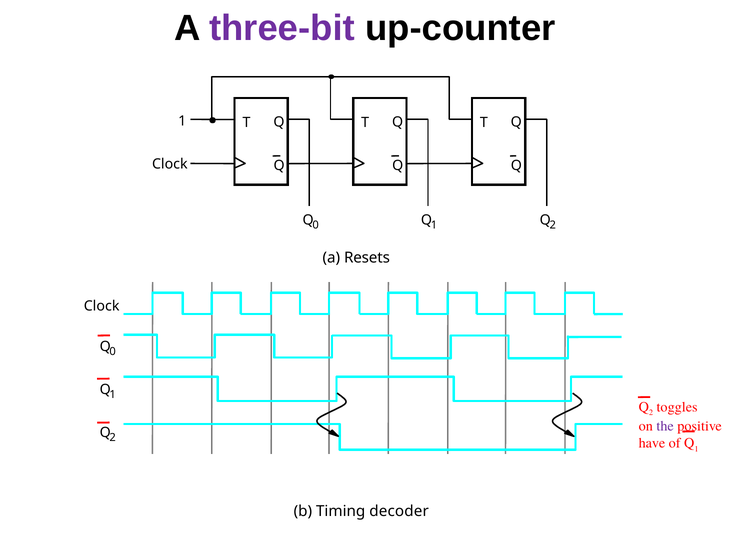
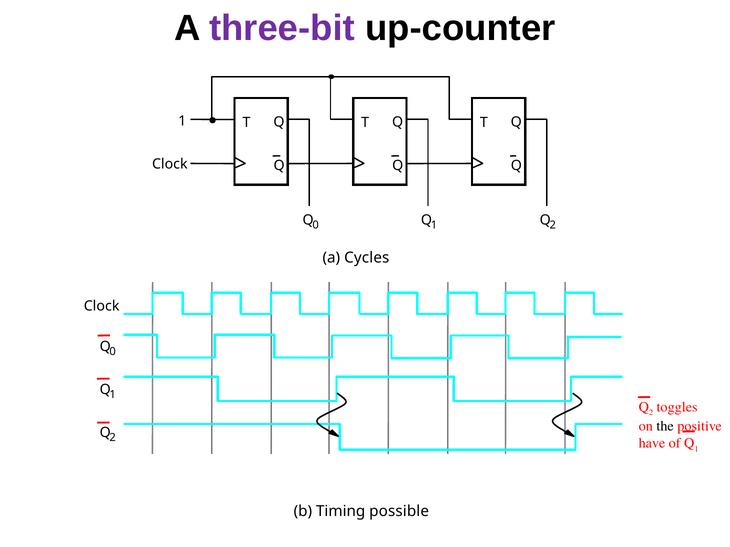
Resets: Resets -> Cycles (367, 258)
the colour: purple -> black (665, 427)
decoder: decoder -> possible (399, 512)
